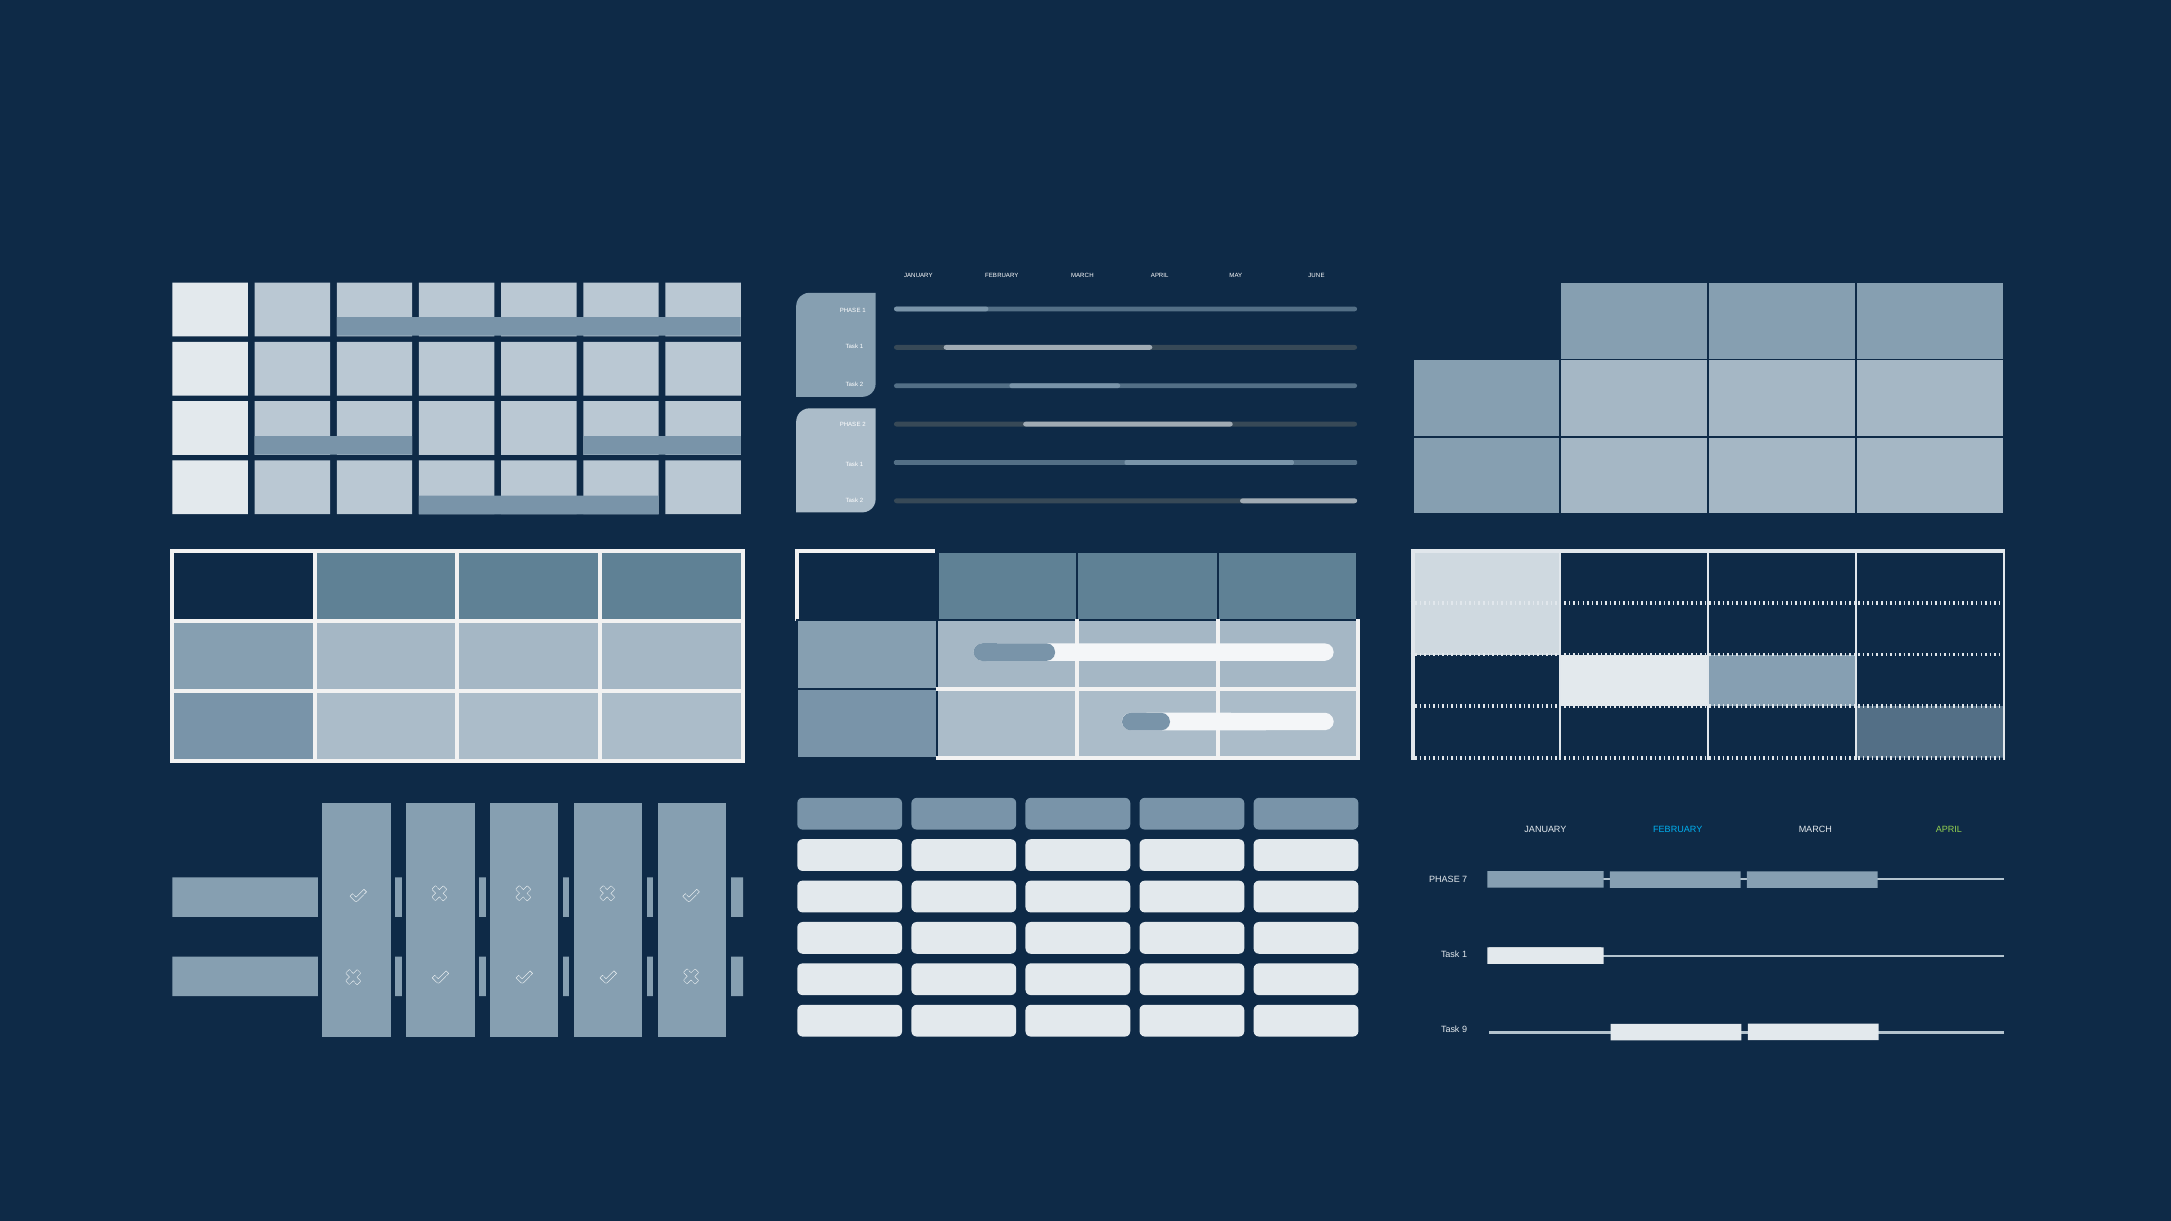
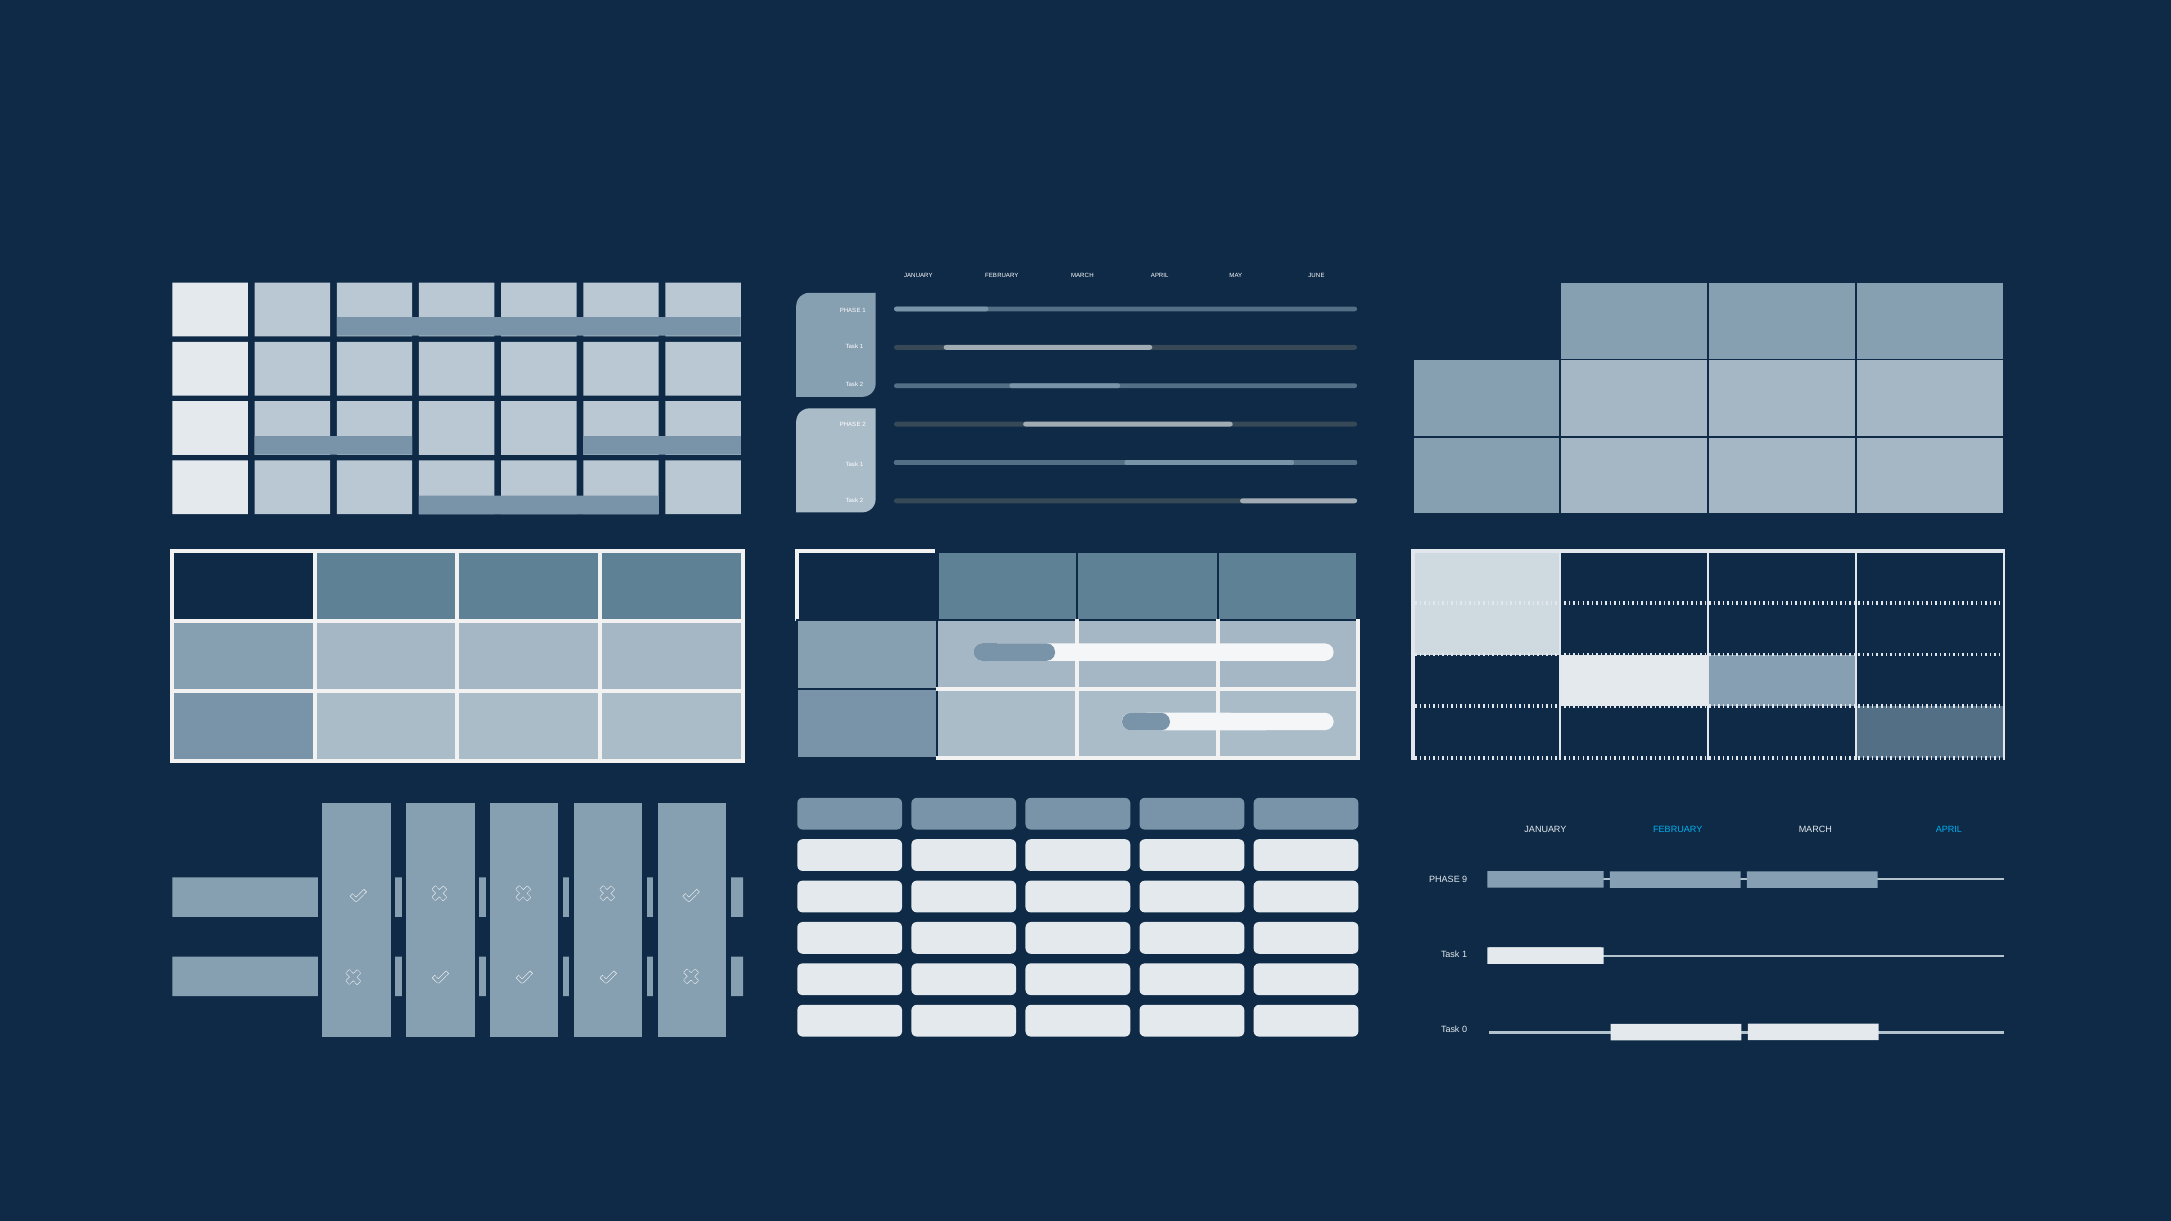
APRIL colour: light green -> light blue (1949, 830)
7: 7 -> 9 (1465, 880)
9: 9 -> 0 (1465, 1030)
